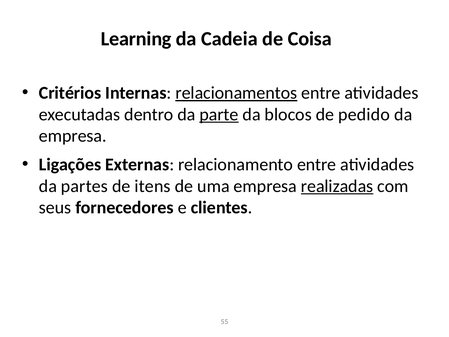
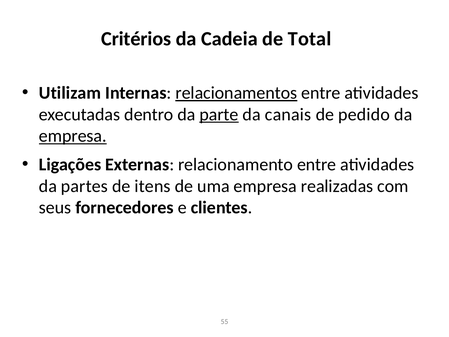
Learning: Learning -> Critérios (136, 39)
Coisa: Coisa -> Total (310, 39)
Critérios: Critérios -> Utilizam (70, 93)
blocos: blocos -> canais (288, 114)
empresa underline: none -> present (73, 136)
realizadas underline: present -> none (337, 186)
